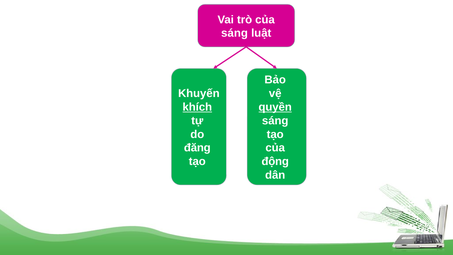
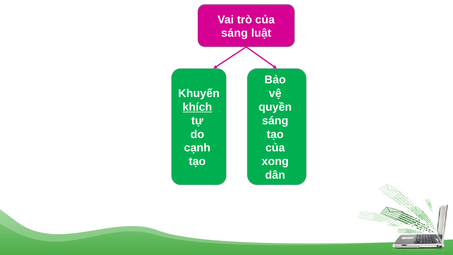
quyền underline: present -> none (275, 107)
đăng: đăng -> cạnh (197, 148)
động: động -> xong (275, 161)
